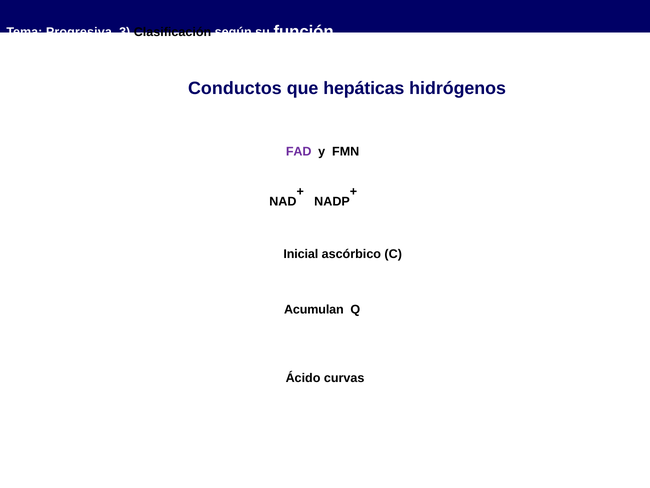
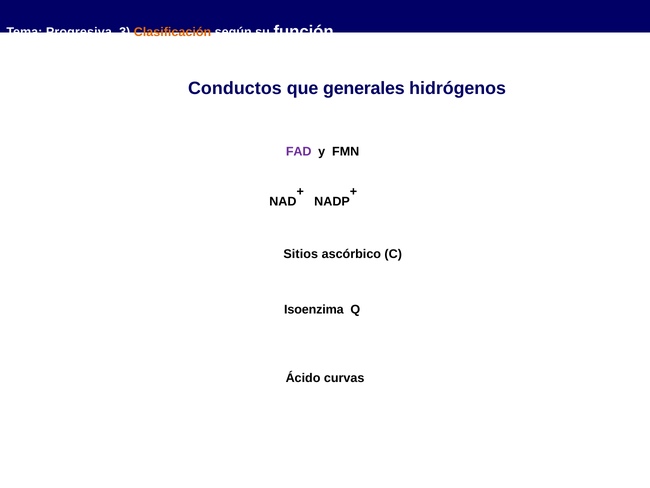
Clasificación colour: black -> orange (173, 32)
hepáticas: hepáticas -> generales (364, 89)
Inicial: Inicial -> Sitios (301, 254)
Acumulan: Acumulan -> Isoenzima (314, 309)
